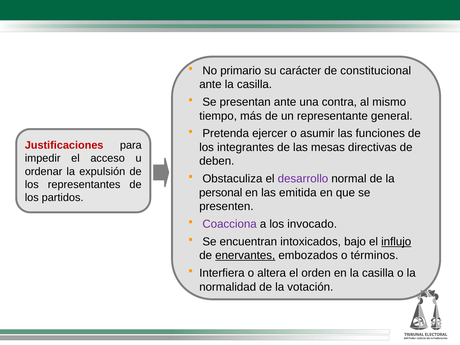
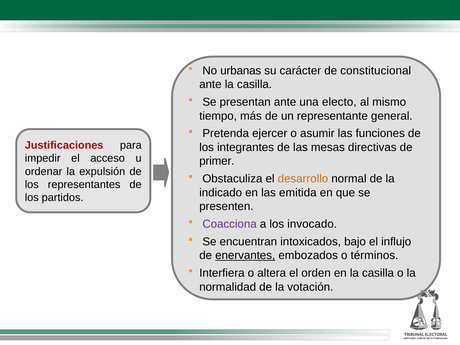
primario: primario -> urbanas (241, 71)
contra: contra -> electo (339, 102)
deben: deben -> primer (217, 161)
desarrollo colour: purple -> orange (303, 179)
personal: personal -> indicado (221, 193)
influjo underline: present -> none (396, 242)
